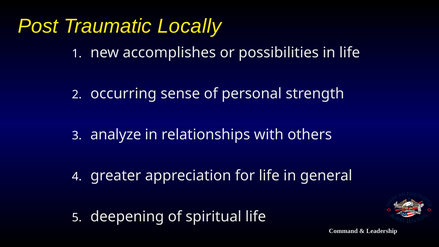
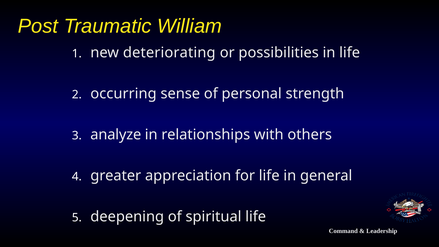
Locally: Locally -> William (190, 26)
accomplishes: accomplishes -> deteriorating (169, 53)
